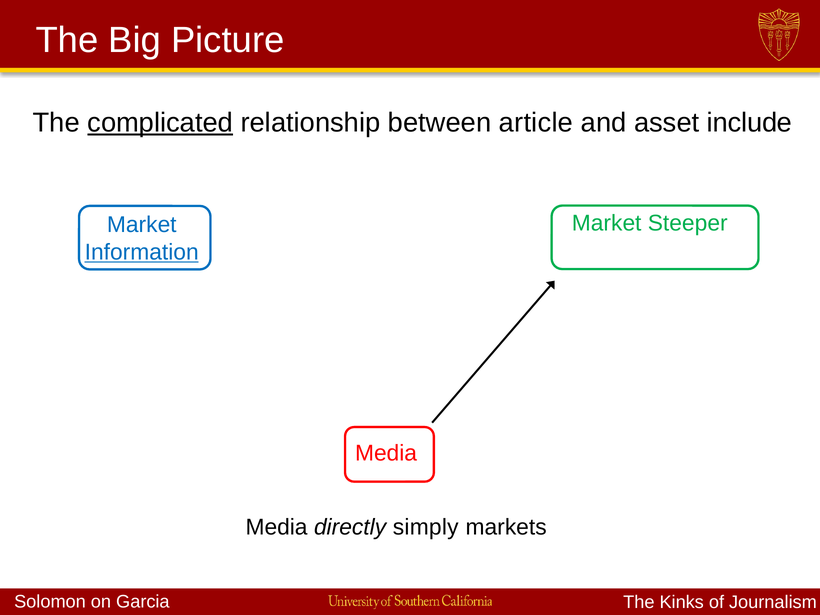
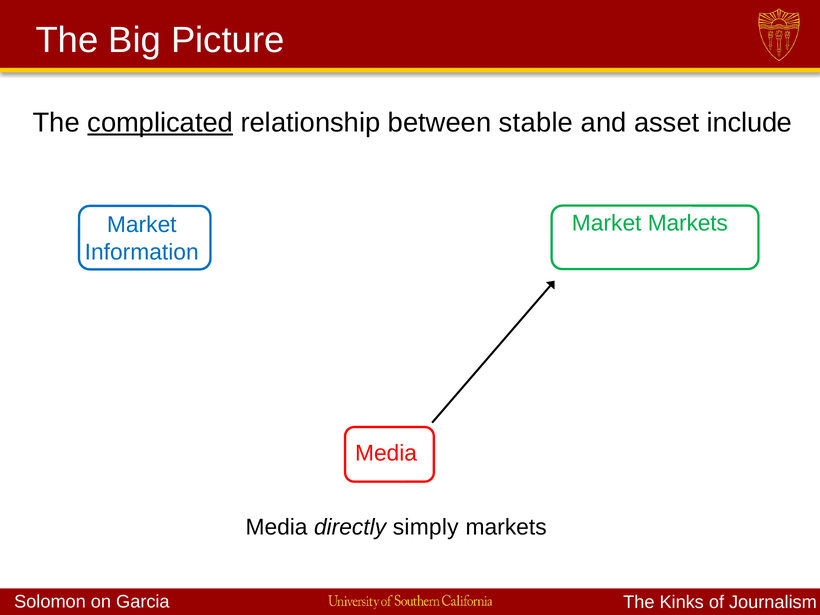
article: article -> stable (536, 123)
Market Steeper: Steeper -> Markets (688, 223)
Information underline: present -> none (142, 252)
